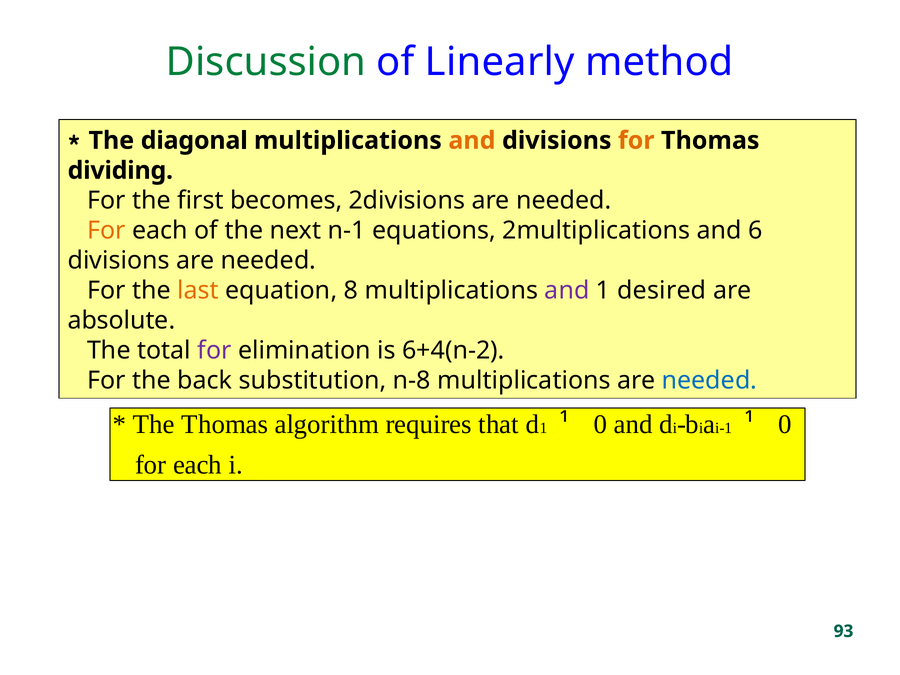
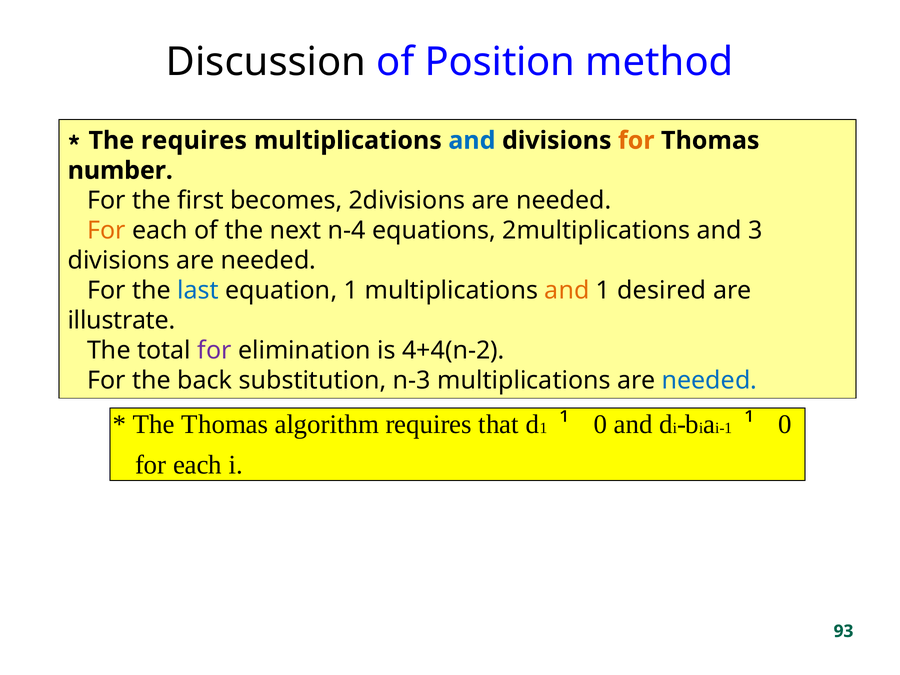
Discussion colour: green -> black (266, 62)
Linearly: Linearly -> Position (500, 62)
The diagonal: diagonal -> requires (194, 141)
and colour: orange -> blue (472, 141)
dividing: dividing -> number (120, 171)
n-1: n-1 -> n-4 (347, 231)
6: 6 -> 3 (755, 231)
last colour: orange -> blue (198, 291)
equation 8: 8 -> 1 (351, 291)
and colour: purple -> orange (567, 291)
absolute: absolute -> illustrate (122, 321)
6+4(n-2: 6+4(n-2 -> 4+4(n-2 (453, 351)
n-8: n-8 -> n-3 (412, 381)
